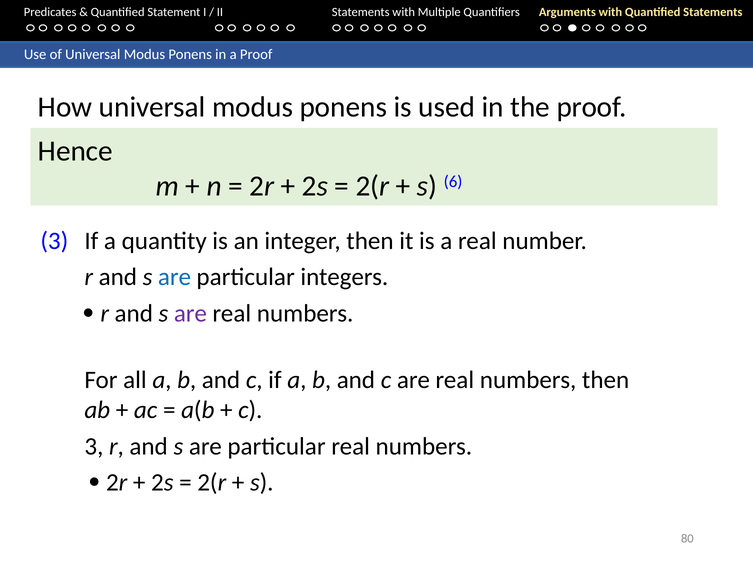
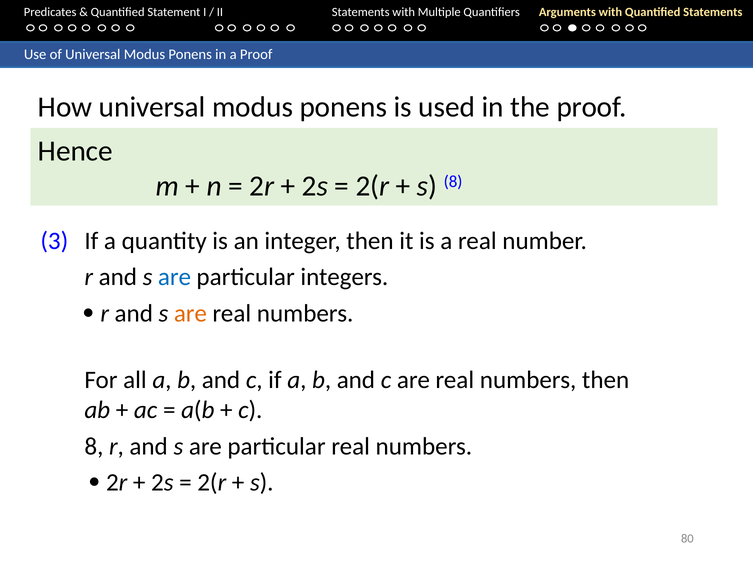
s 6: 6 -> 8 (453, 182)
are colour: purple -> orange (190, 314)
3: 3 -> 8 (94, 447)
